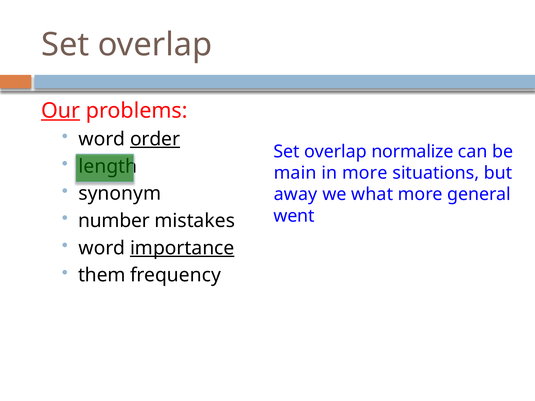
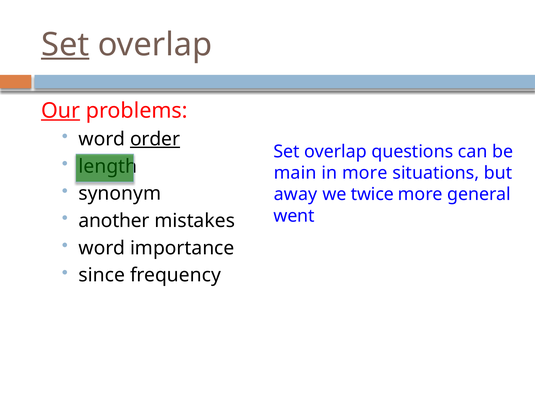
Set underline: none -> present (65, 45)
normalize: normalize -> questions (412, 152)
what: what -> twice (372, 195)
number: number -> another (114, 221)
importance underline: present -> none (182, 248)
them: them -> since (102, 275)
